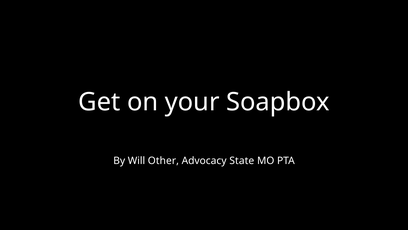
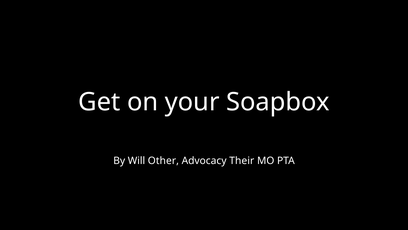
State: State -> Their (242, 160)
